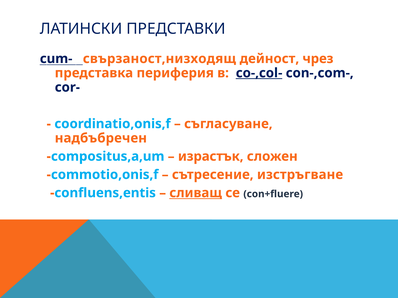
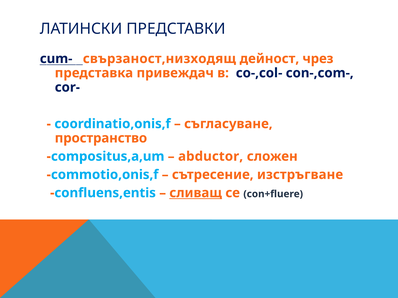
периферия: периферия -> привеждач (175, 73)
co-,col- underline: present -> none (259, 73)
надбъбречен: надбъбречен -> пространство (101, 138)
израстък: израстък -> abductor (211, 157)
